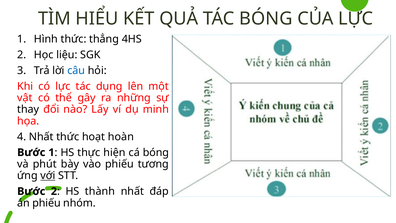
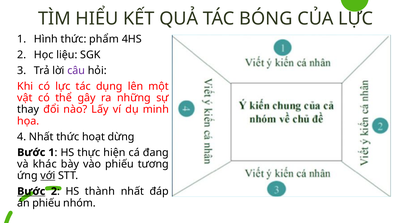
thẳng: thẳng -> phẩm (104, 39)
câu colour: blue -> purple (76, 70)
hoàn: hoàn -> dừng (121, 137)
cá bóng: bóng -> đang (156, 152)
phút: phút -> khác (45, 164)
Bước underline: none -> present (31, 191)
